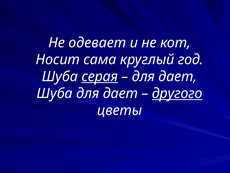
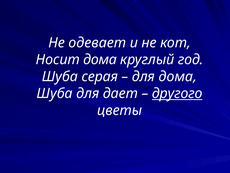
Носит сама: сама -> дома (100, 60)
серая underline: present -> none (100, 76)
дает: дает -> дома (178, 76)
